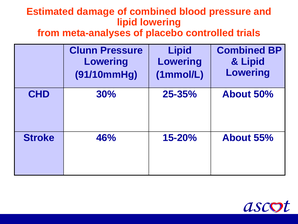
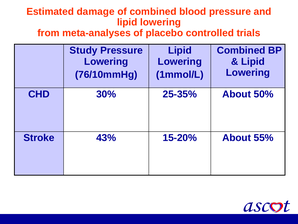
Clunn: Clunn -> Study (84, 50)
91/10mmHg: 91/10mmHg -> 76/10mmHg (106, 75)
46%: 46% -> 43% (106, 138)
